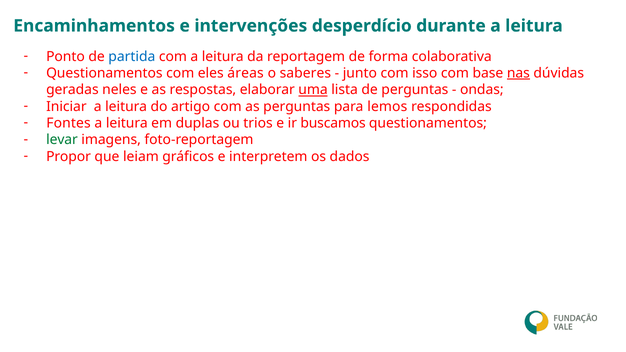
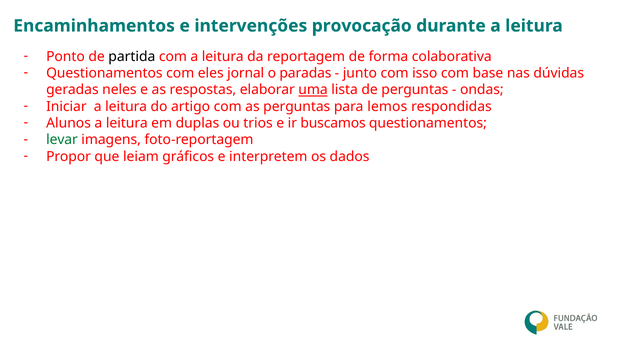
desperdício: desperdício -> provocação (362, 26)
partida colour: blue -> black (132, 57)
áreas: áreas -> jornal (246, 73)
saberes: saberes -> paradas (305, 73)
nas underline: present -> none (518, 73)
Fontes: Fontes -> Alunos (69, 123)
